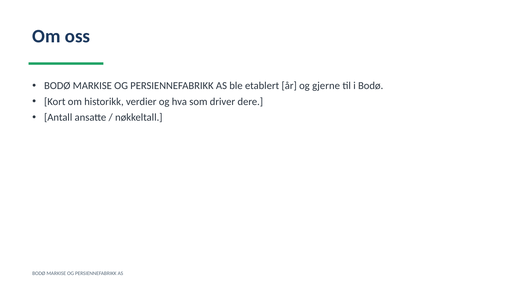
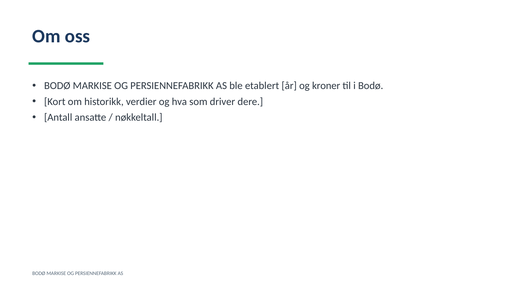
gjerne: gjerne -> kroner (326, 86)
